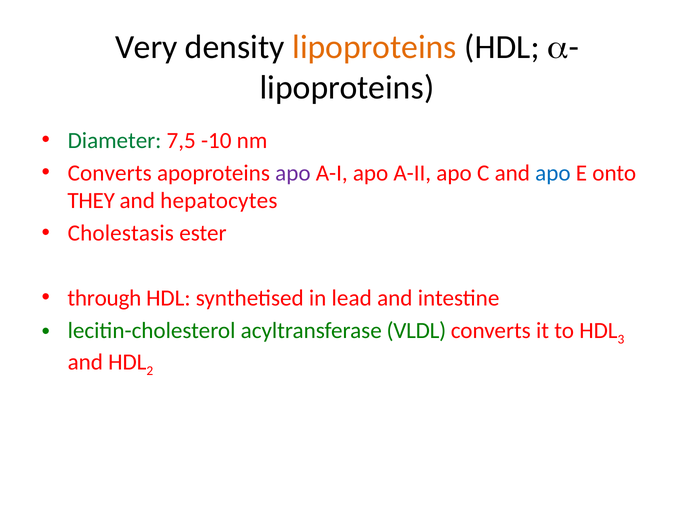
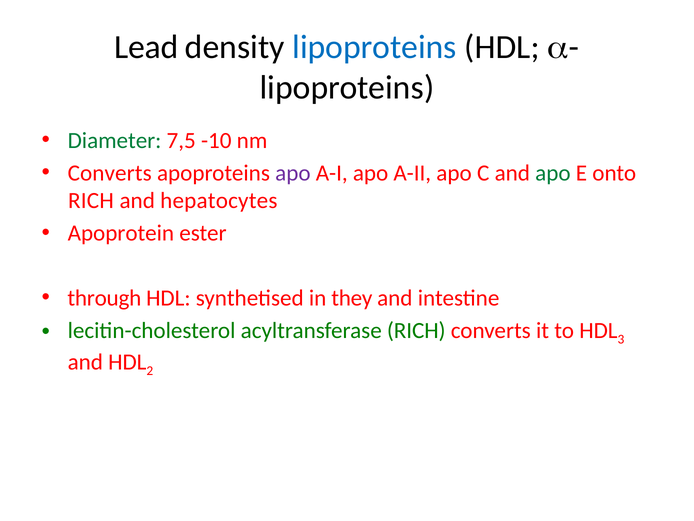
Very: Very -> Lead (146, 47)
lipoproteins colour: orange -> blue (375, 47)
apo colour: blue -> green (553, 173)
THEY: THEY -> RICH (91, 201)
Cholestasis: Cholestasis -> Apoprotein (121, 233)
lead: lead -> they (352, 298)
acyltransferase VLDL: VLDL -> RICH (416, 330)
